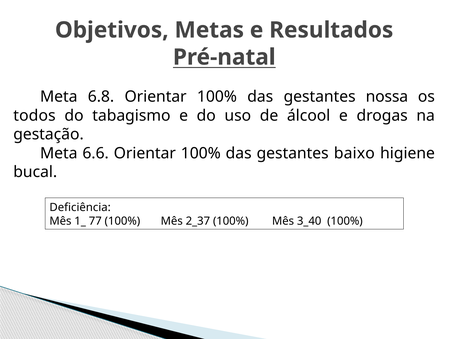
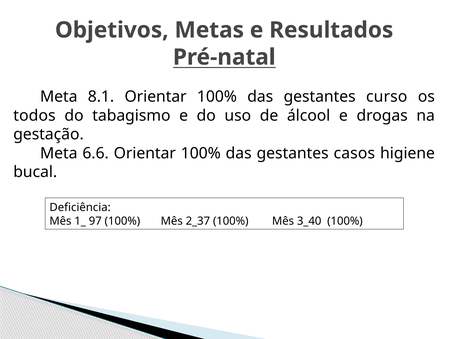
6.8: 6.8 -> 8.1 (101, 97)
nossa: nossa -> curso (387, 97)
baixo: baixo -> casos (354, 153)
77: 77 -> 97 (95, 221)
